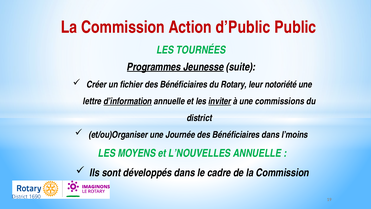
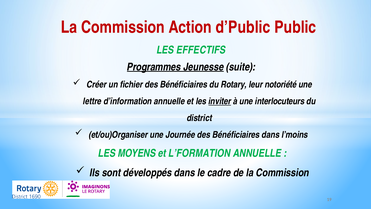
TOURNÉES: TOURNÉES -> EFFECTIFS (201, 50)
d’information underline: present -> none (128, 101)
commissions: commissions -> interlocuteurs (280, 101)
L’NOUVELLES: L’NOUVELLES -> L’FORMATION (200, 153)
